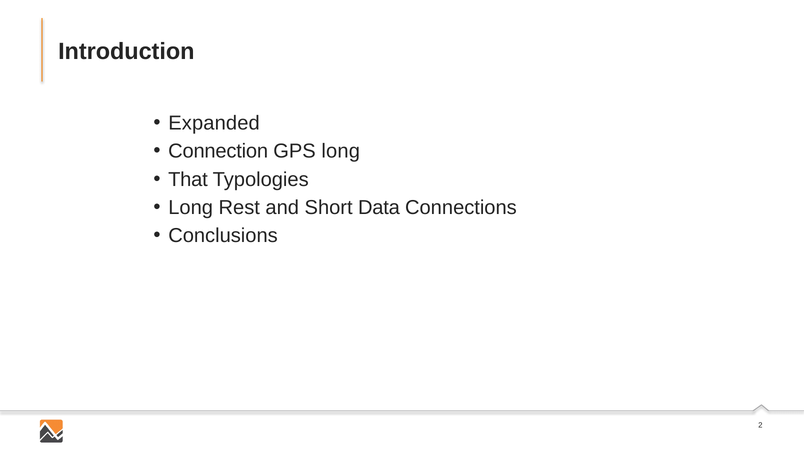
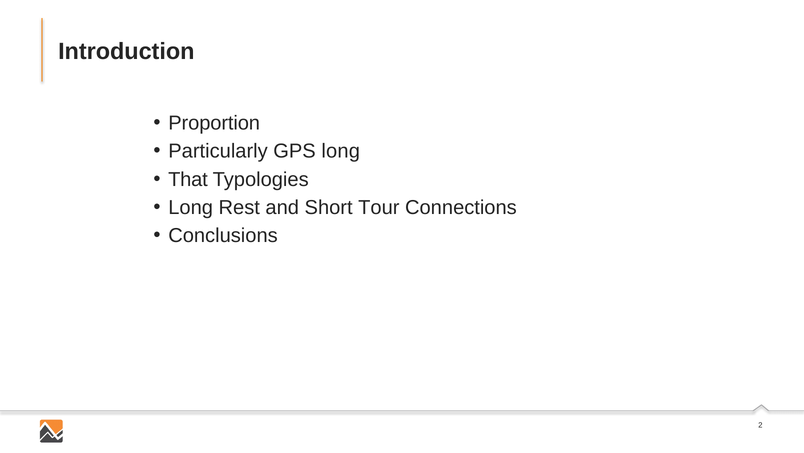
Expanded: Expanded -> Proportion (214, 123)
Connection: Connection -> Particularly (218, 151)
Data: Data -> Tour (379, 207)
